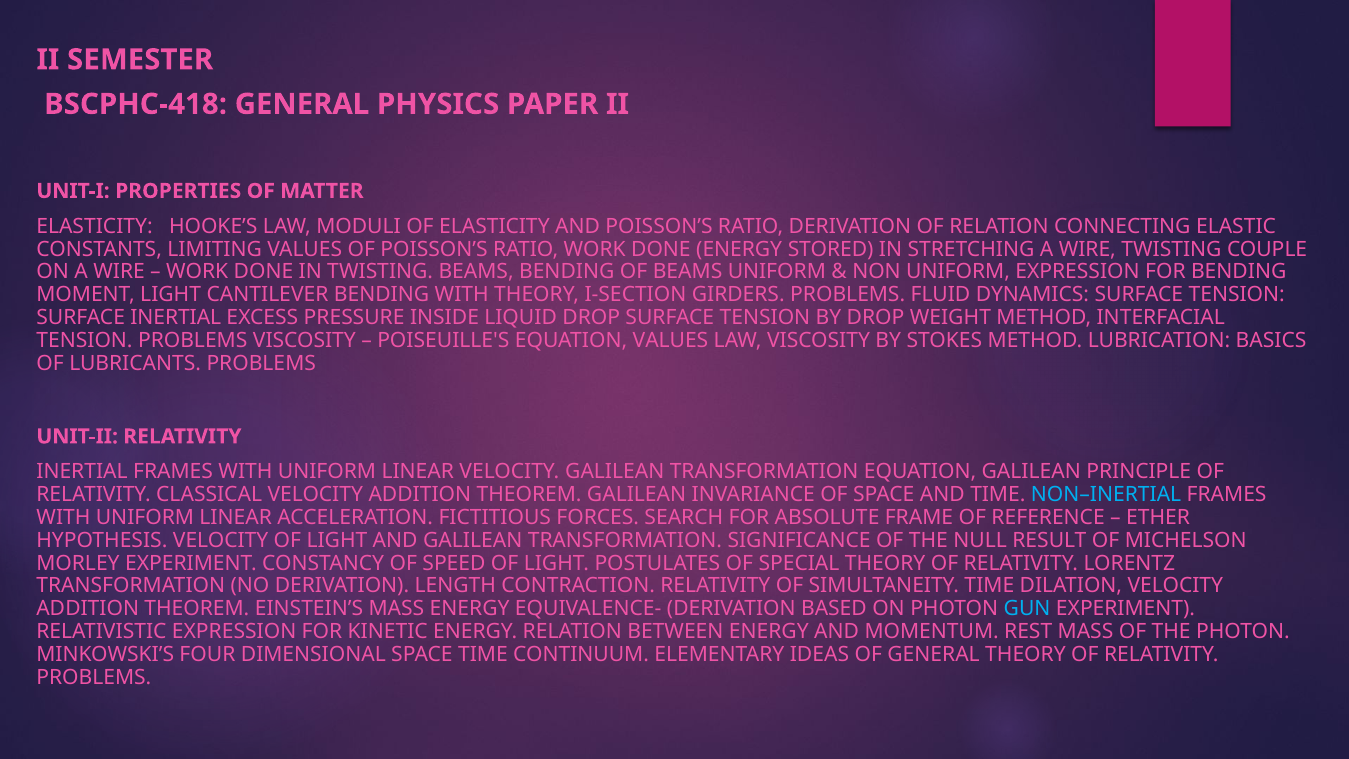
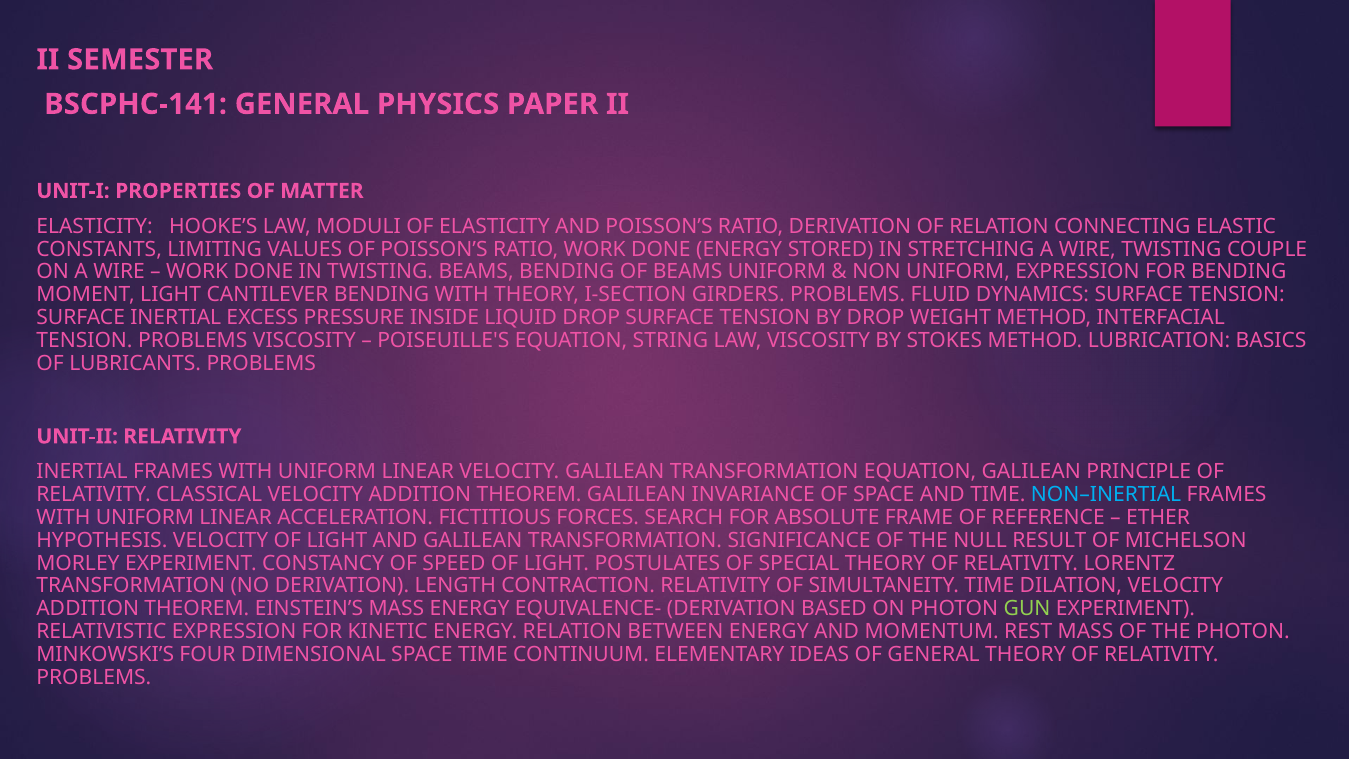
BSCPHC-418: BSCPHC-418 -> BSCPHC-141 (136, 104)
EQUATION VALUES: VALUES -> STRING (670, 340)
GUN colour: light blue -> light green (1027, 609)
